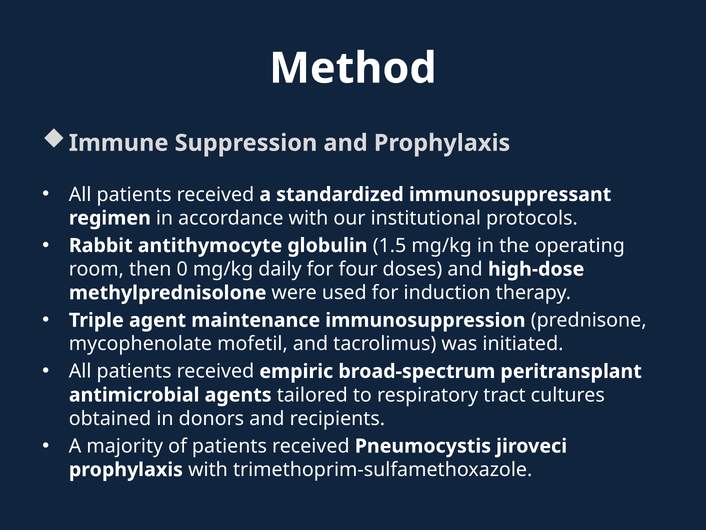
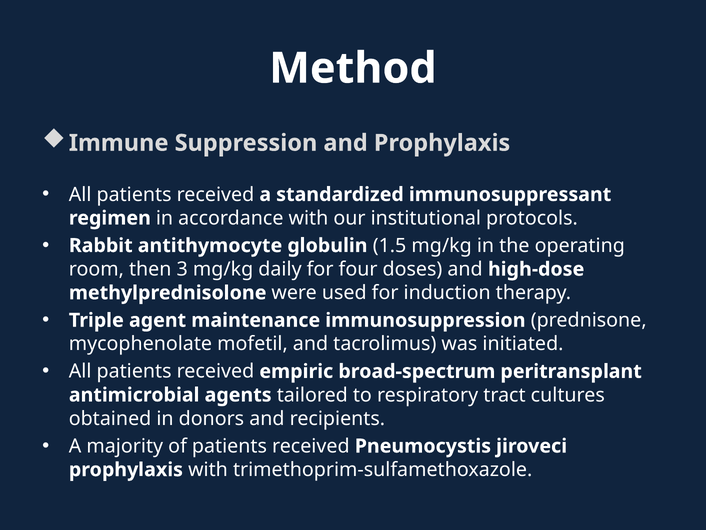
0: 0 -> 3 (182, 269)
